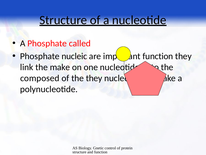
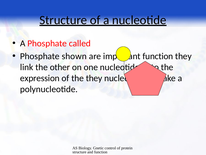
nucleic: nucleic -> shown (74, 56)
the make: make -> other (60, 67)
composed: composed -> expression (40, 78)
